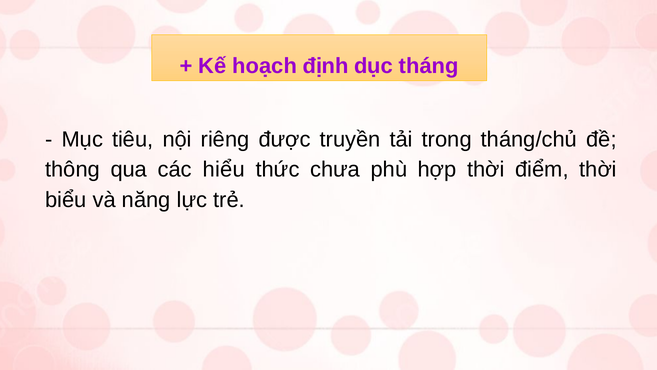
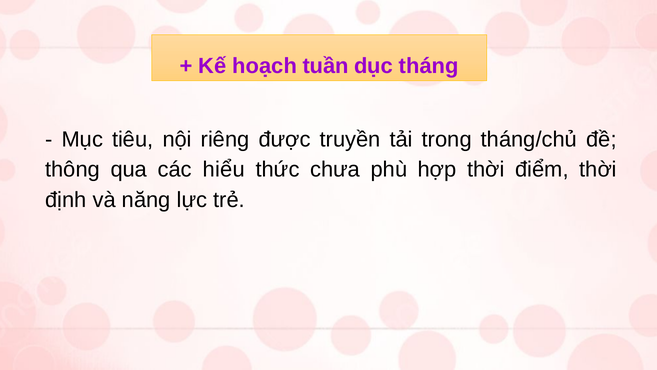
định: định -> tuần (326, 66)
biểu: biểu -> định (66, 200)
